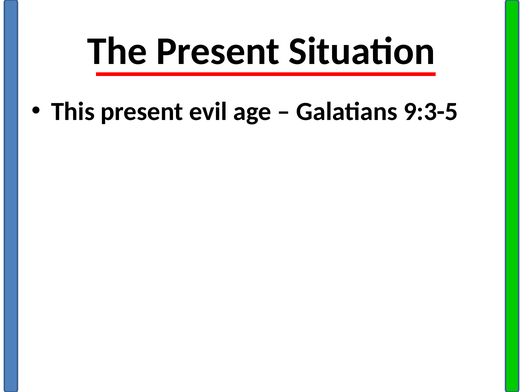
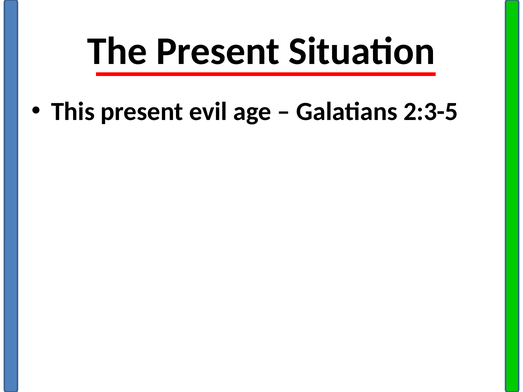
9:3-5: 9:3-5 -> 2:3-5 (431, 112)
